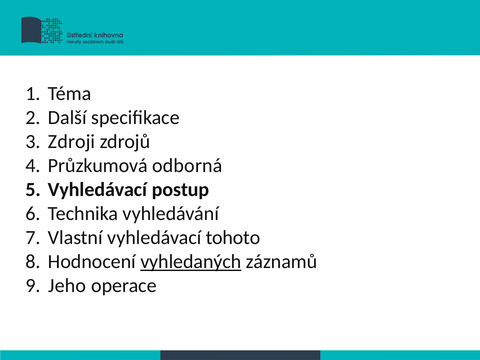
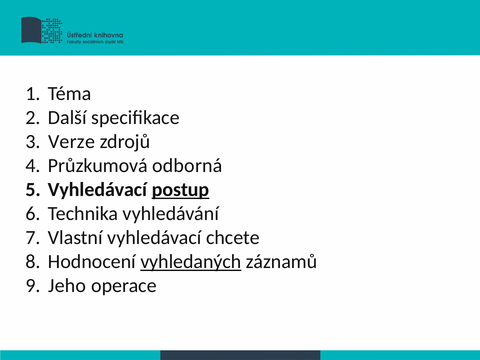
Zdroji: Zdroji -> Verze (72, 142)
postup underline: none -> present (180, 190)
tohoto: tohoto -> chcete (233, 238)
